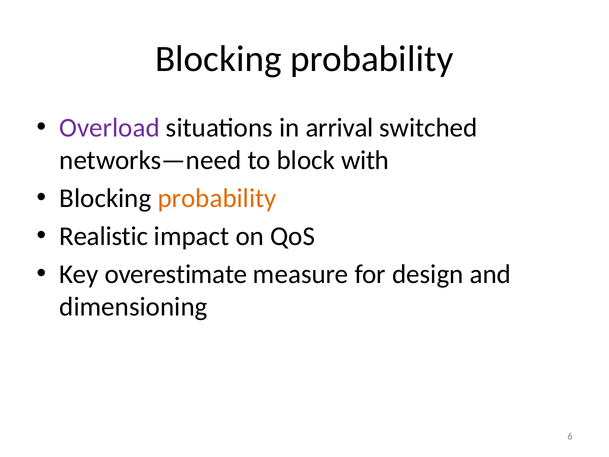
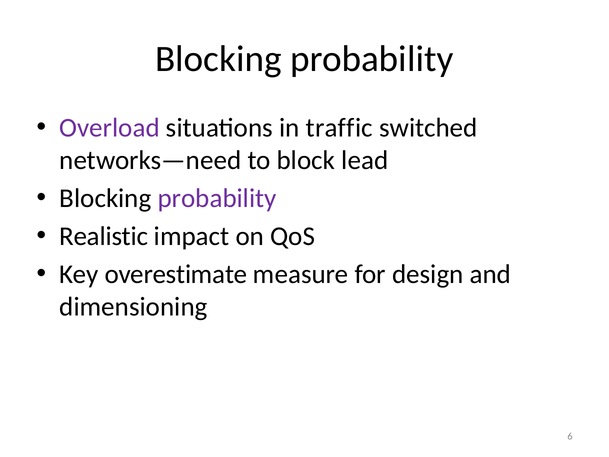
arrival: arrival -> traffic (339, 128)
with: with -> lead (365, 160)
probability colour: orange -> purple (217, 198)
